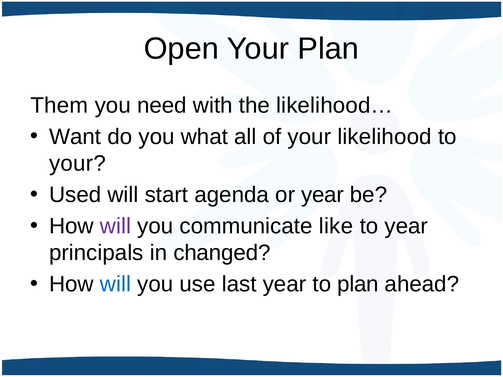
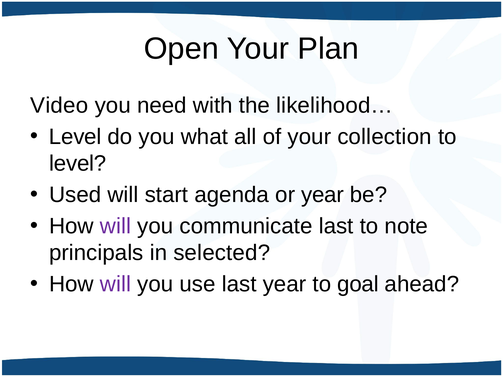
Them: Them -> Video (59, 106)
Want: Want -> Level (75, 137)
likelihood: likelihood -> collection (385, 137)
your: your -> level (78, 164)
communicate like: like -> last (336, 226)
to year: year -> note (406, 226)
changed: changed -> selected (222, 253)
will colour: blue -> purple (115, 284)
to plan: plan -> goal (358, 284)
